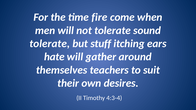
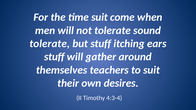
time fire: fire -> suit (100, 17)
hate: hate -> stuff (54, 57)
